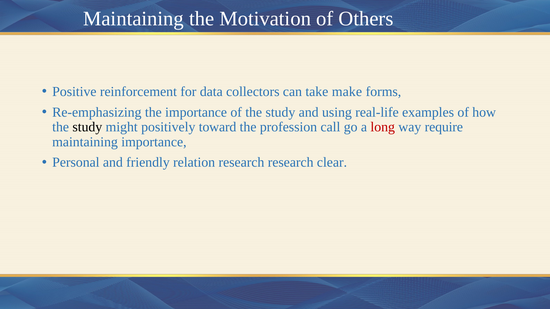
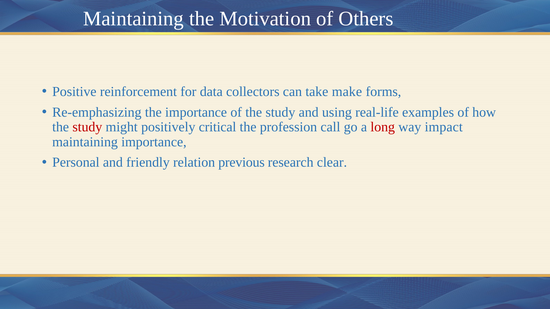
study colour: black -> red (87, 127)
toward: toward -> critical (218, 127)
require: require -> impact (444, 127)
relation research: research -> previous (242, 163)
